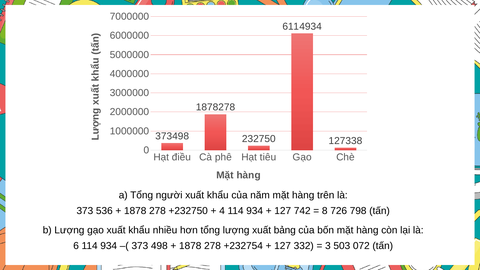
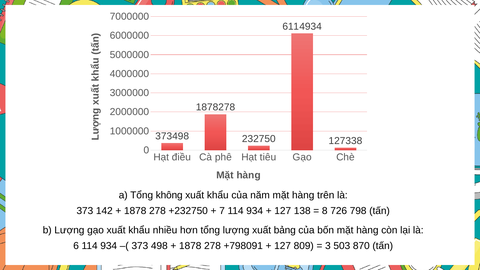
người: người -> không (169, 195)
536: 536 -> 142 (104, 211)
4: 4 -> 7 (222, 211)
742: 742 -> 138 (302, 211)
+232754: +232754 -> +798091 (243, 246)
332: 332 -> 809 (304, 246)
072: 072 -> 870 (361, 246)
